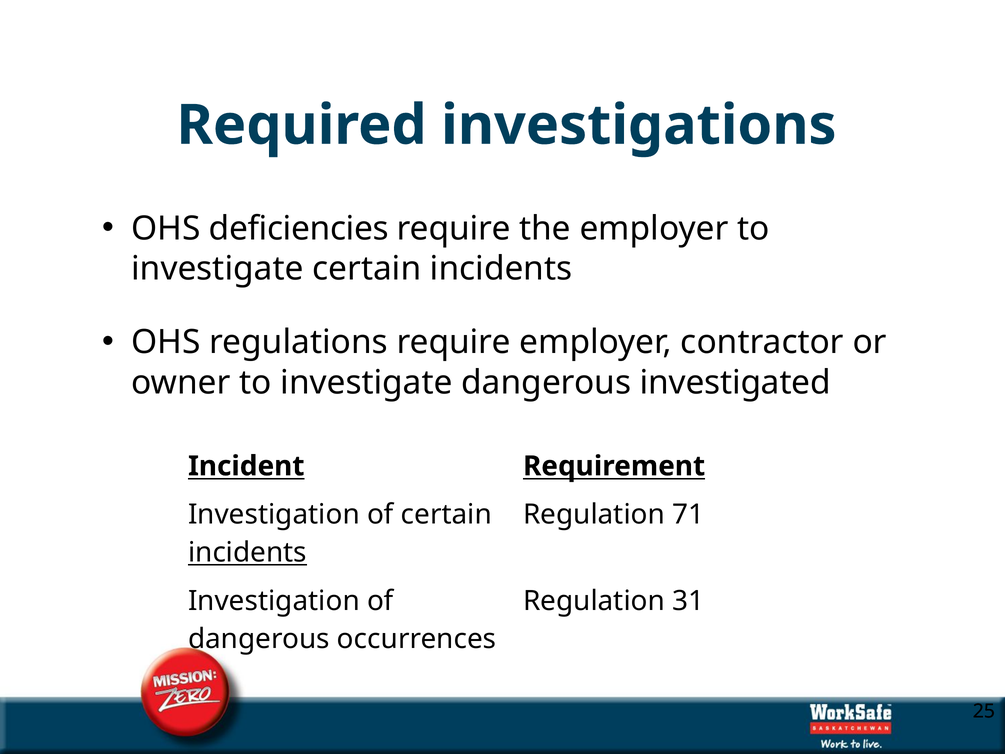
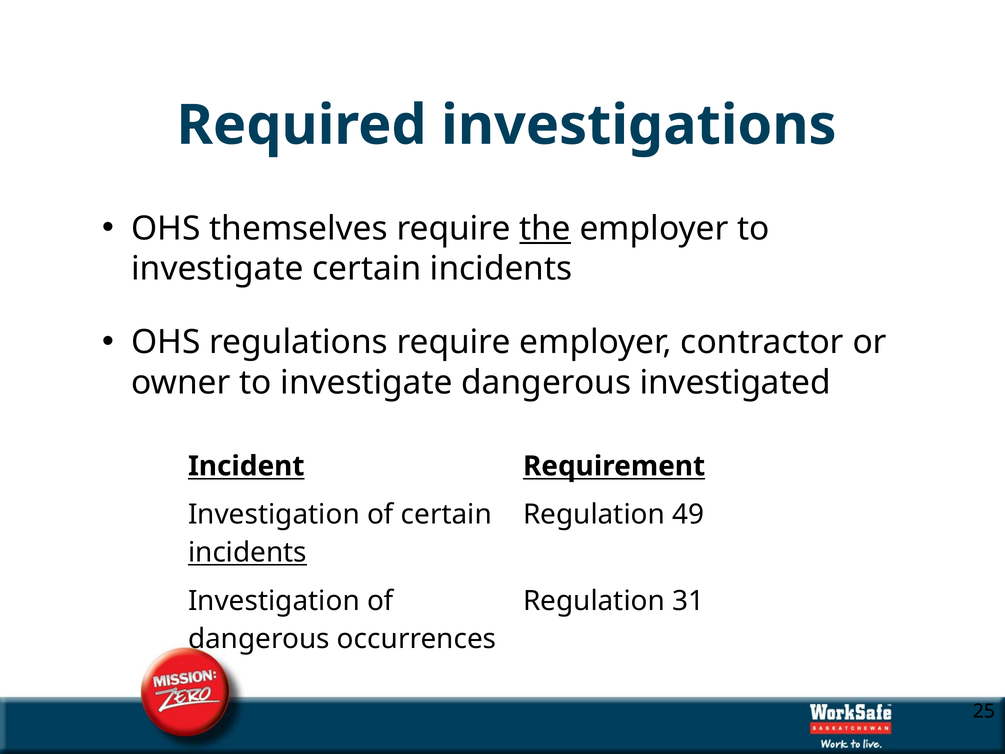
deficiencies: deficiencies -> themselves (299, 228)
the underline: none -> present (545, 228)
71: 71 -> 49 (688, 514)
